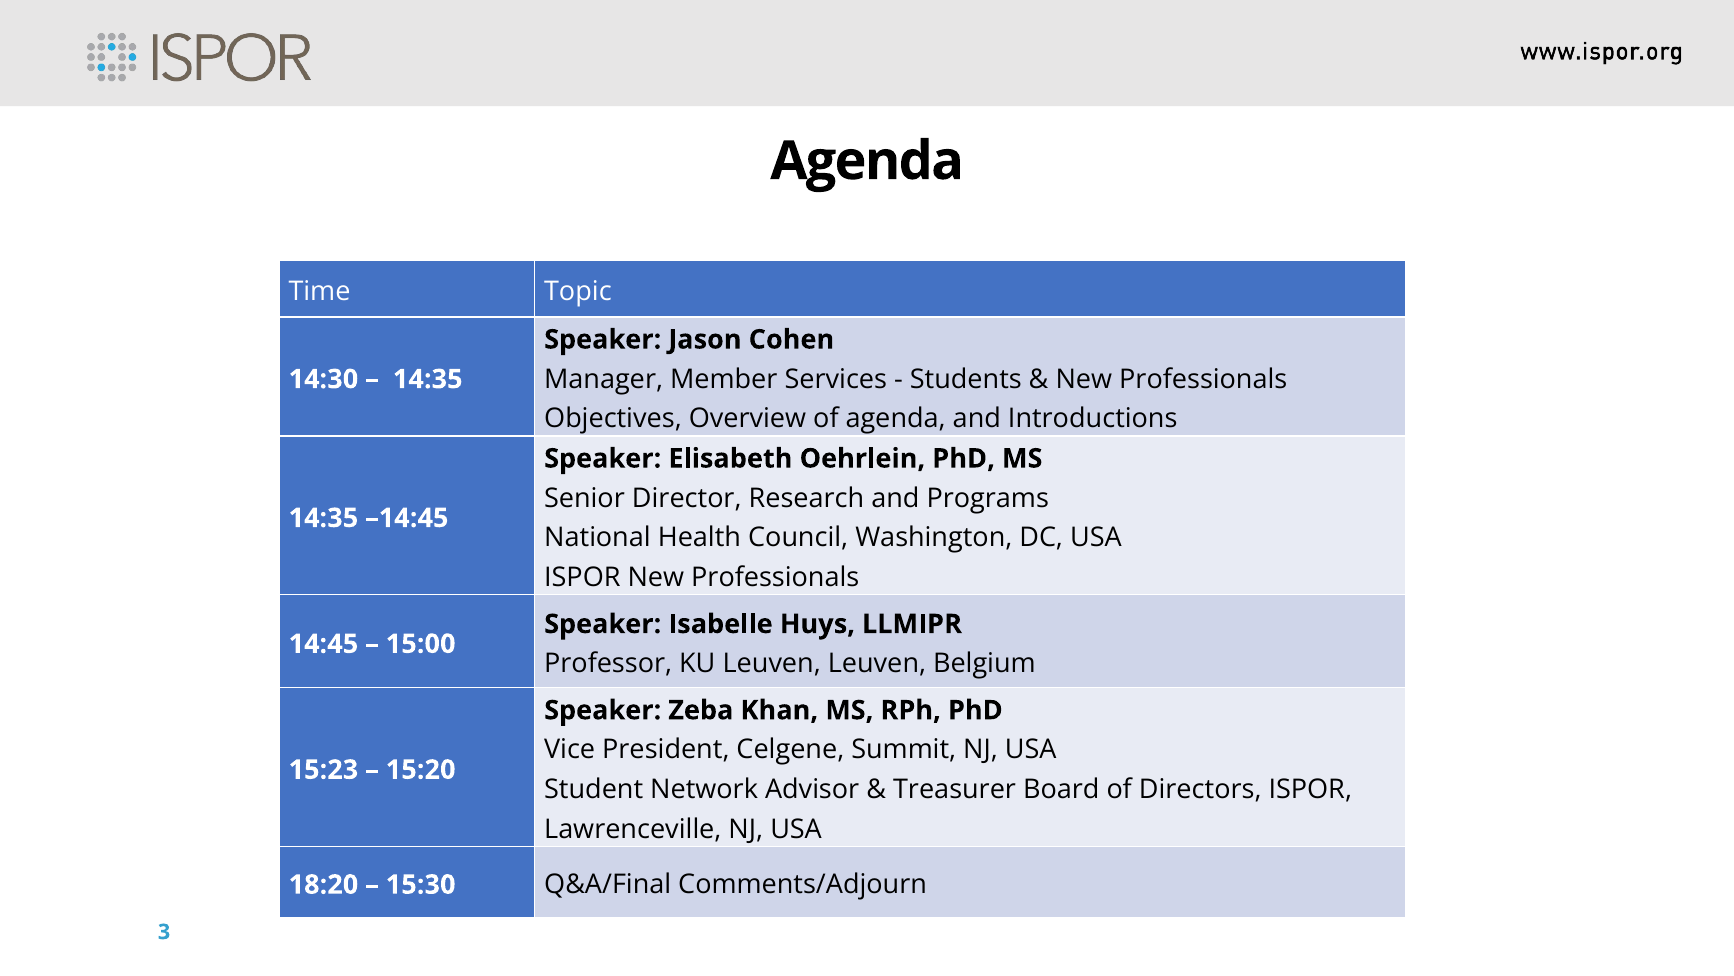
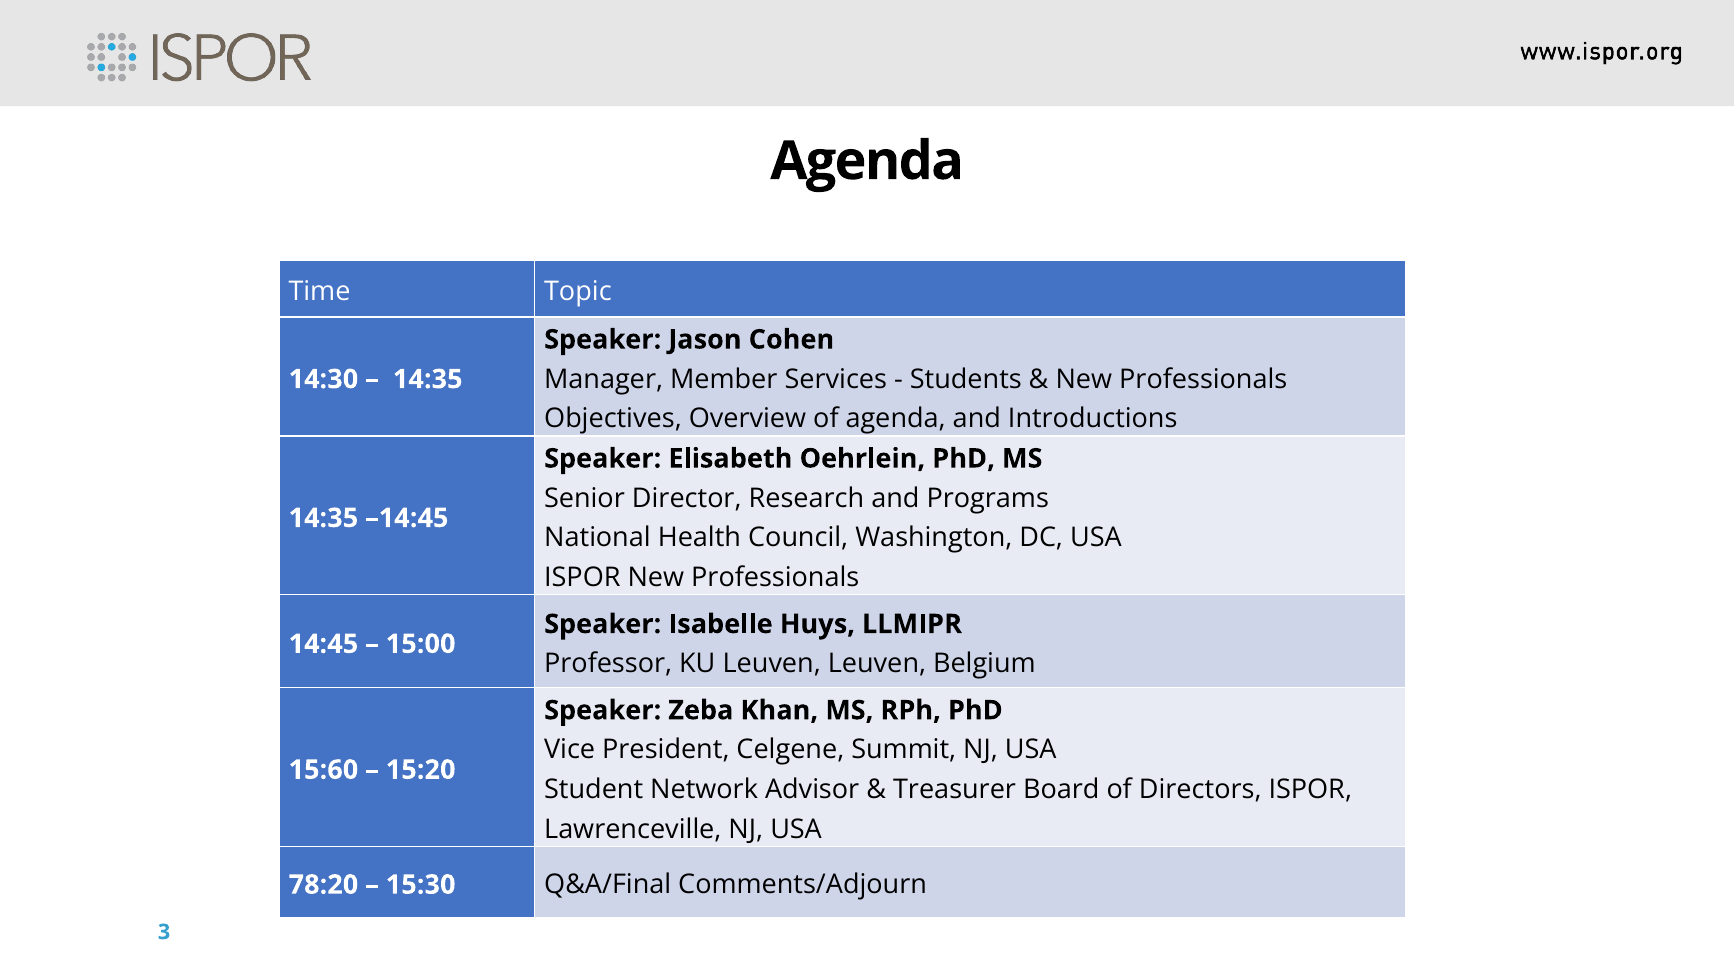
15:23: 15:23 -> 15:60 (323, 769)
18:20: 18:20 -> 78:20 (323, 884)
